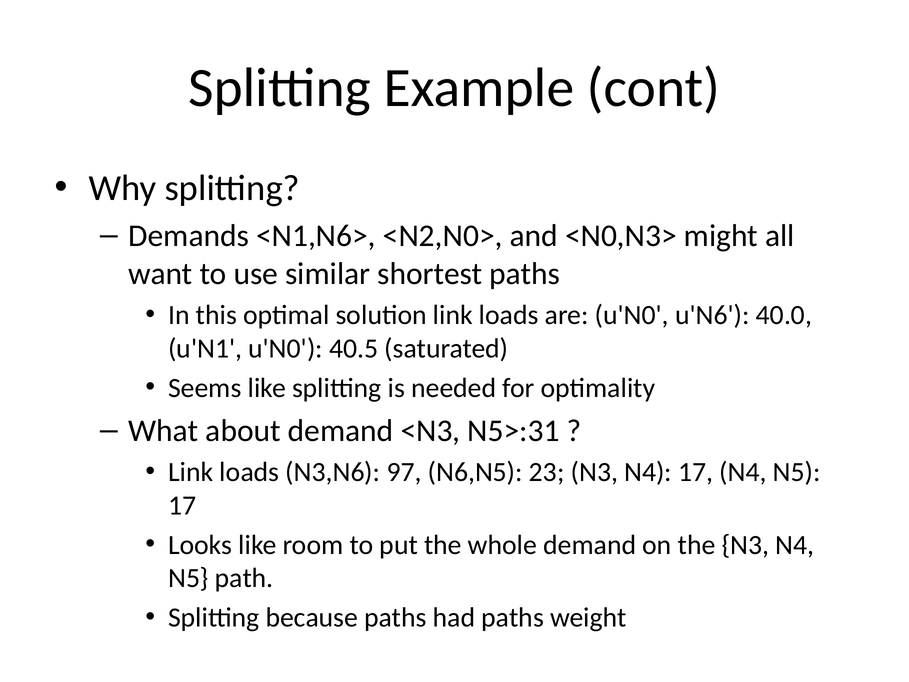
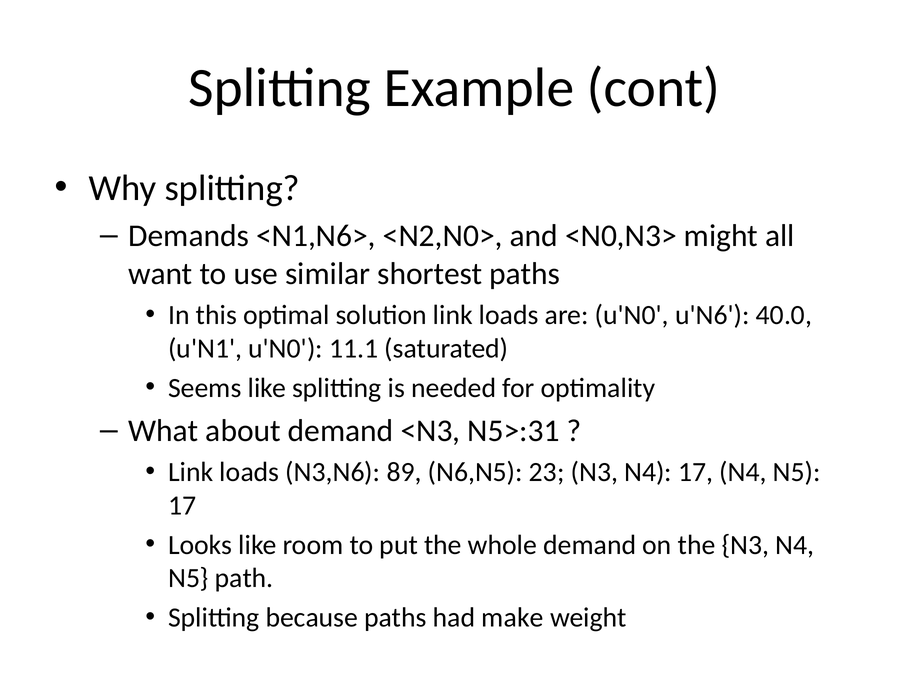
40.5: 40.5 -> 11.1 (354, 348)
97: 97 -> 89 (404, 472)
had paths: paths -> make (513, 617)
